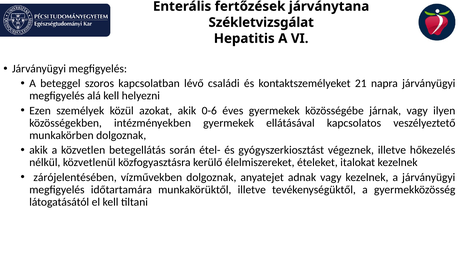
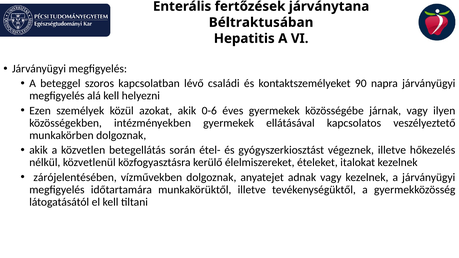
Székletvizsgálat: Székletvizsgálat -> Béltraktusában (261, 22)
21: 21 -> 90 (361, 84)
